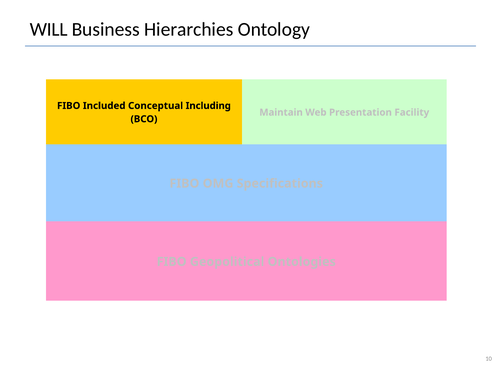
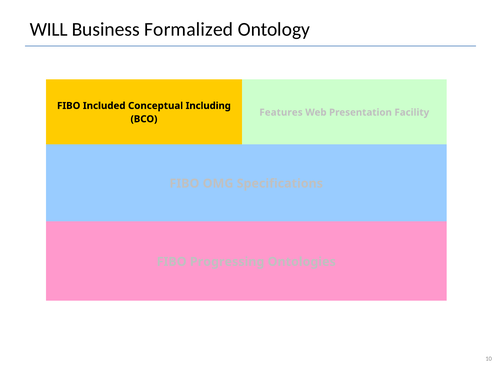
Hierarchies: Hierarchies -> Formalized (189, 29)
Maintain: Maintain -> Features (281, 112)
Geopolitical: Geopolitical -> Progressing (227, 262)
